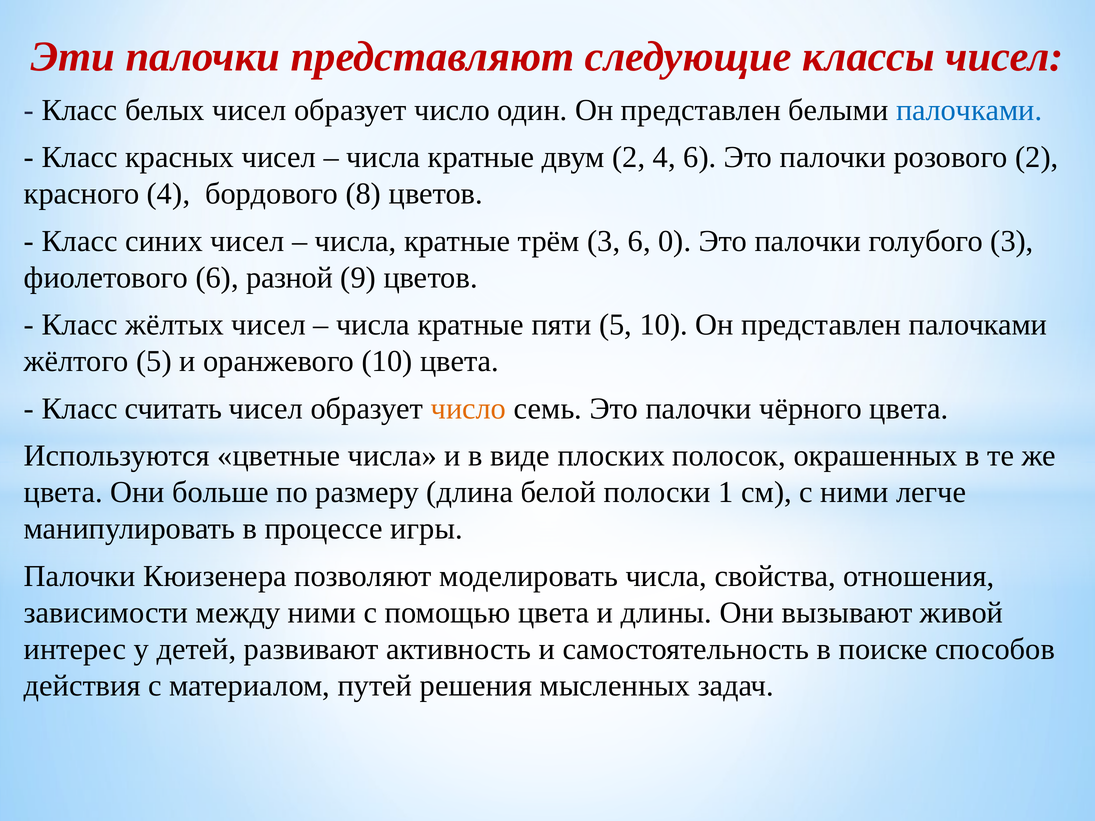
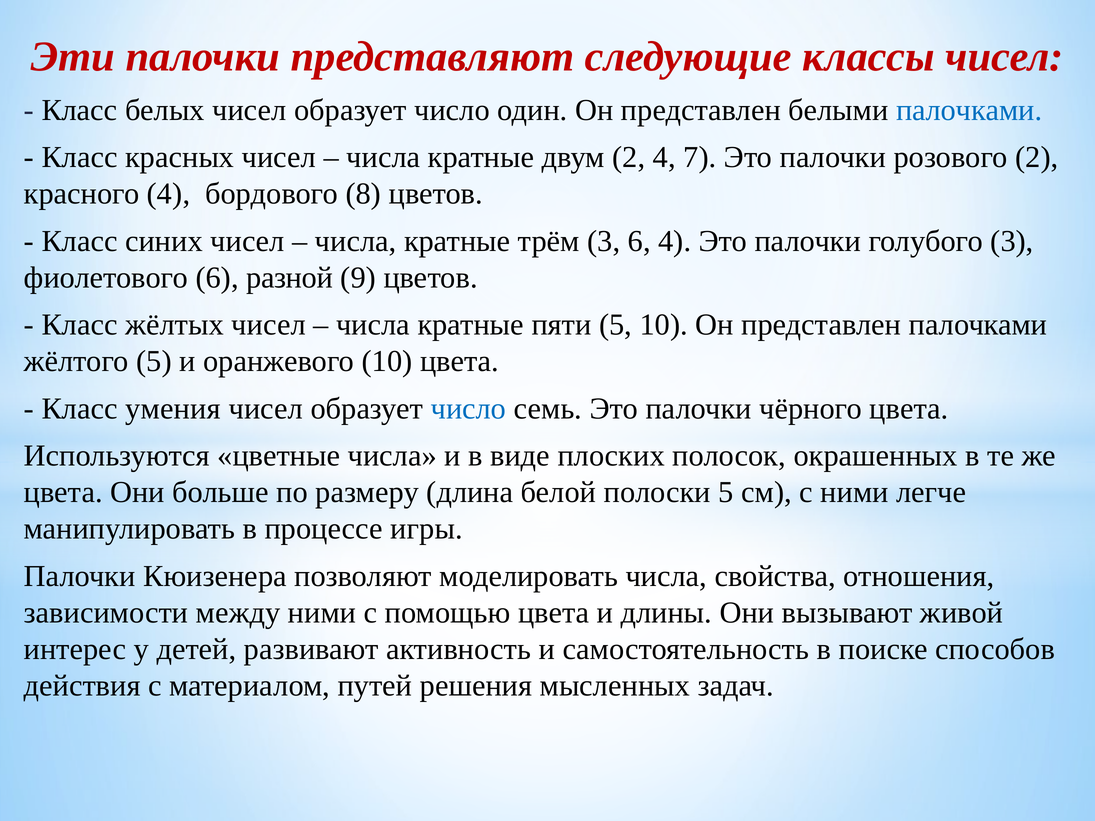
4 6: 6 -> 7 (700, 157)
6 0: 0 -> 4 (675, 241)
считать: считать -> умения (173, 409)
число colour: orange -> blue (468, 409)
полоски 1: 1 -> 5 (726, 492)
